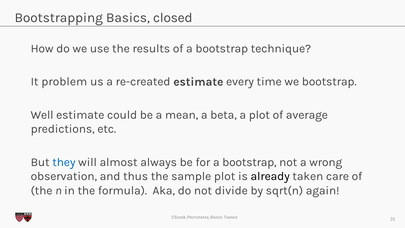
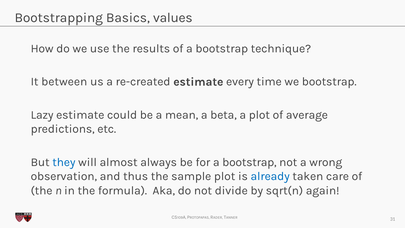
closed: closed -> values (173, 18)
problem: problem -> between (64, 82)
Well: Well -> Lazy (42, 115)
already colour: black -> blue (270, 176)
